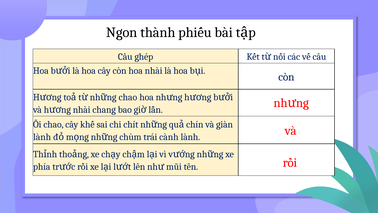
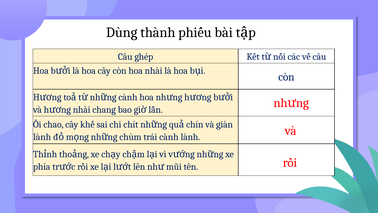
Ngon: Ngon -> Dùng (122, 32)
chao: chao -> cành (128, 97)
